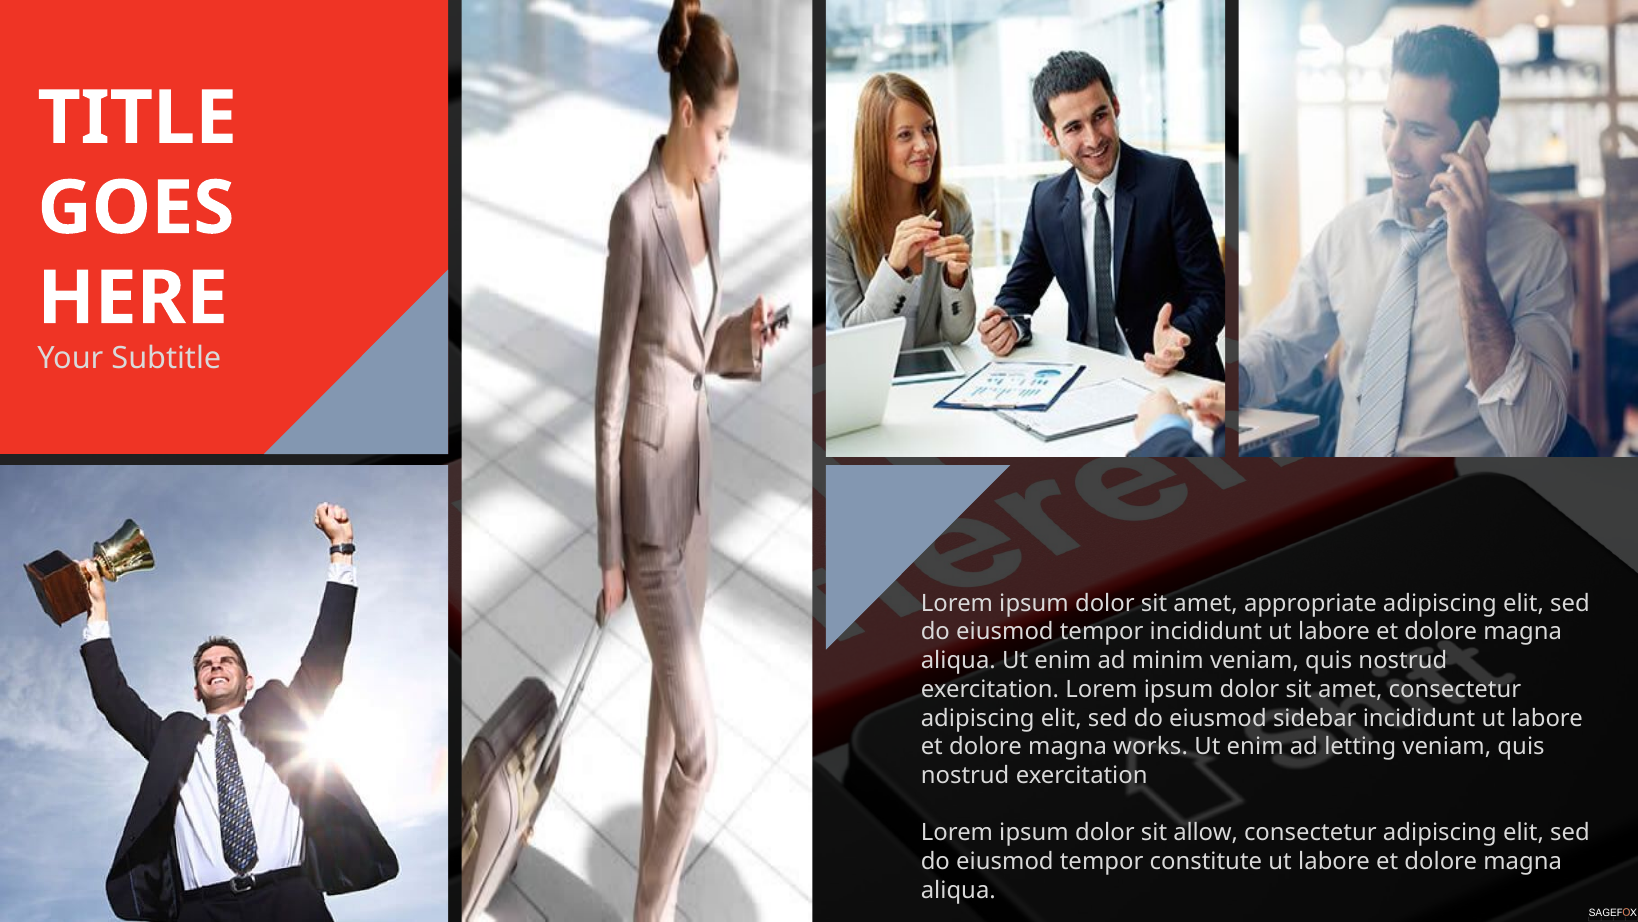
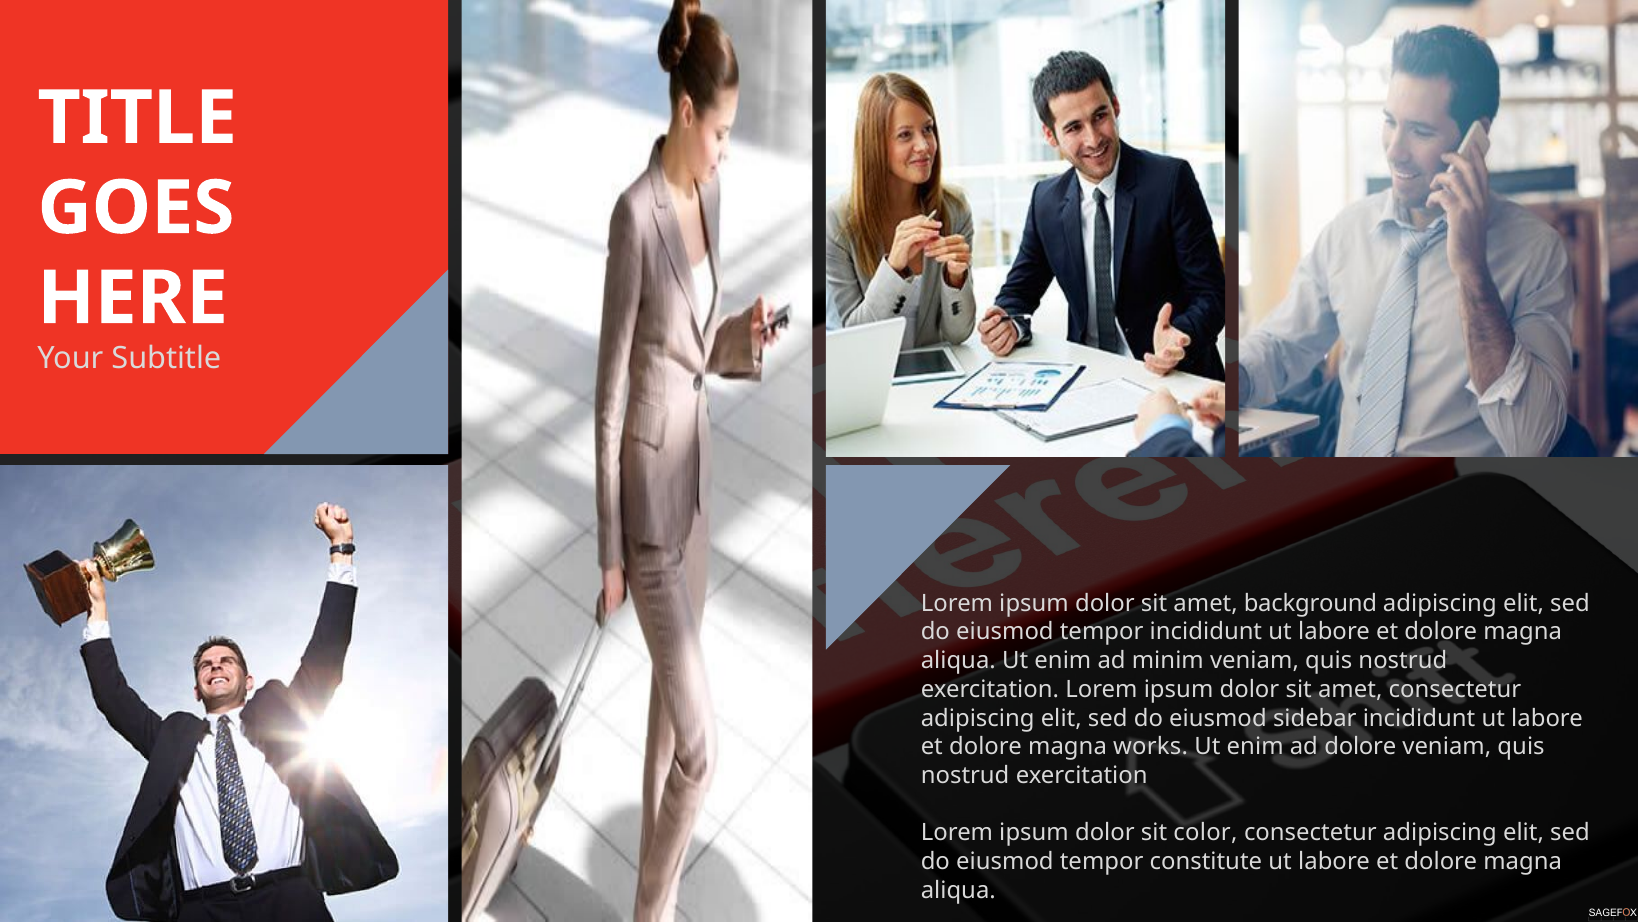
appropriate: appropriate -> background (1310, 603)
ad letting: letting -> dolore (1360, 746)
allow: allow -> color (1205, 832)
